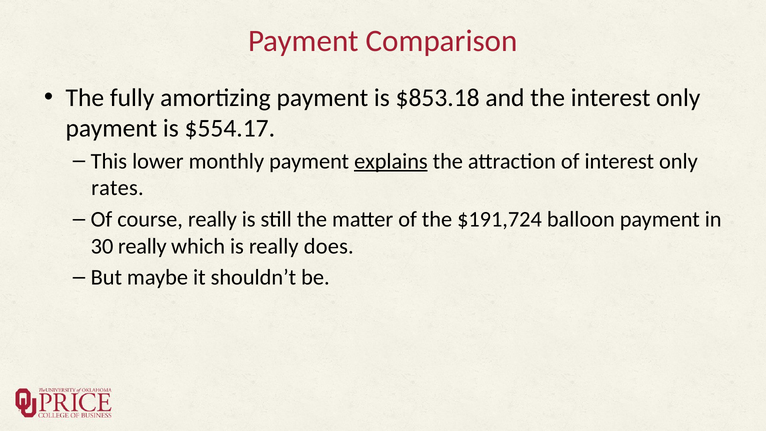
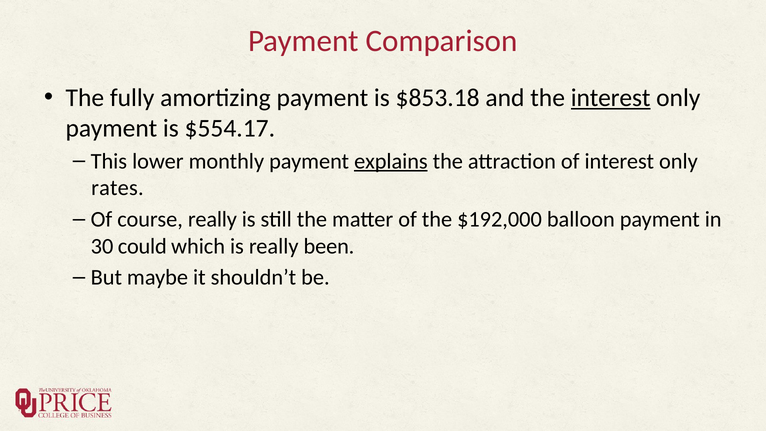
interest underline: none -> present (611, 98)
$191,724: $191,724 -> $192,000 (499, 219)
30 really: really -> could (142, 246)
does: does -> been (329, 246)
